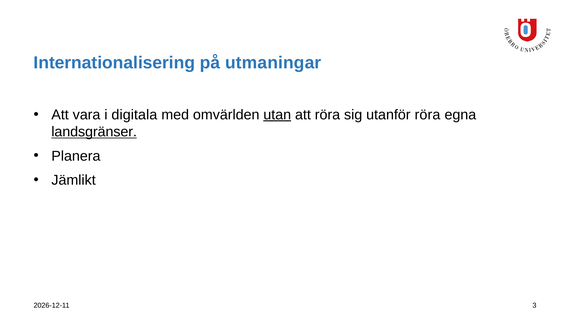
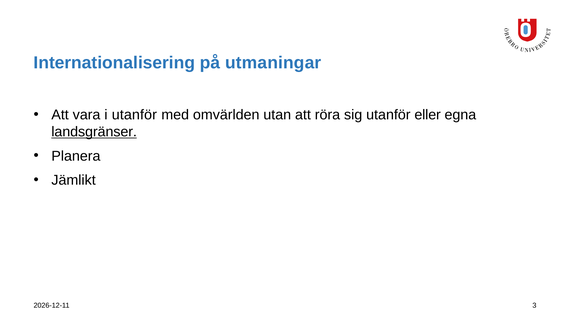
i digitala: digitala -> utanför (134, 115)
utan underline: present -> none (277, 115)
utanför röra: röra -> eller (428, 115)
